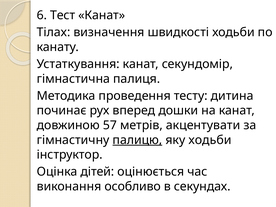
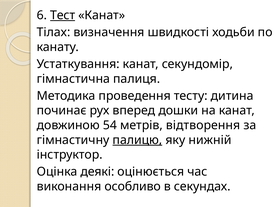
Тест underline: none -> present (63, 15)
57: 57 -> 54 (110, 125)
акцентувати: акцентувати -> відтворення (203, 125)
яку ходьби: ходьби -> нижній (210, 140)
дітей: дітей -> деякі (97, 172)
